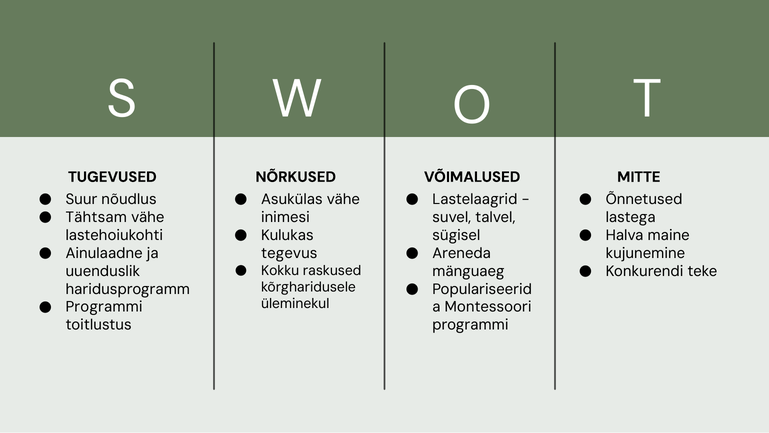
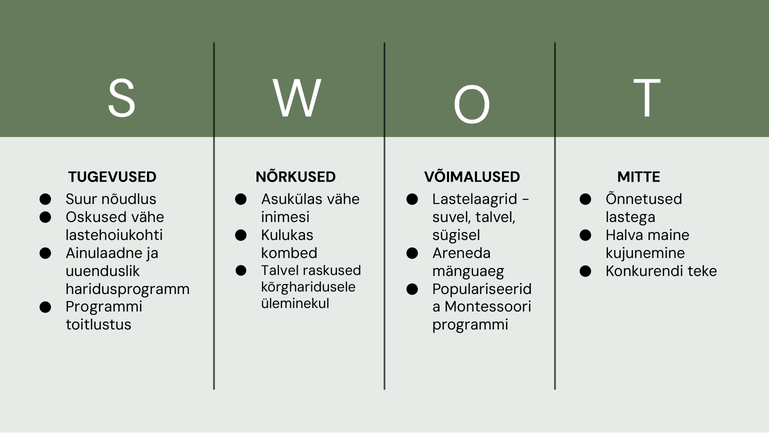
Tähtsam: Tähtsam -> Oskused (96, 217)
tegevus: tegevus -> kombed (289, 253)
Kokku: Kokku -> Talvel (280, 270)
